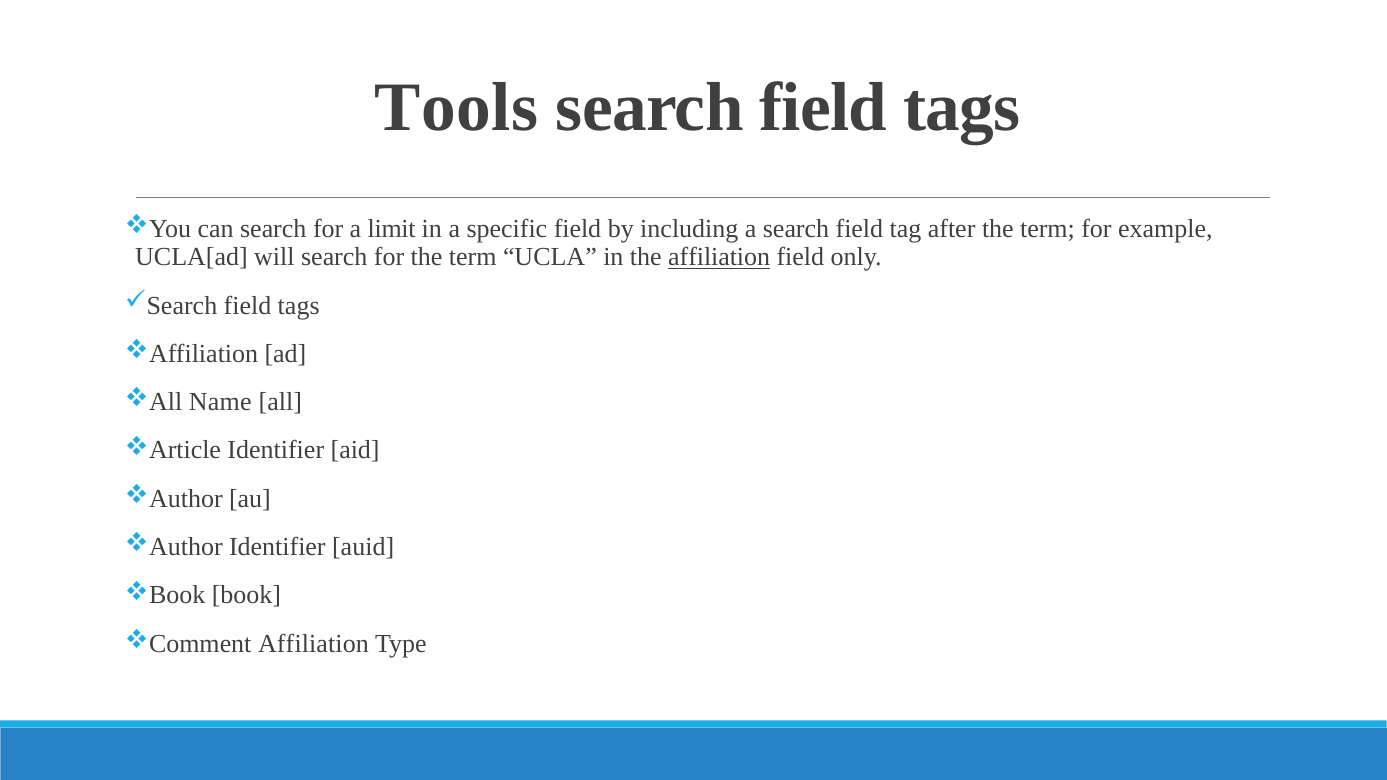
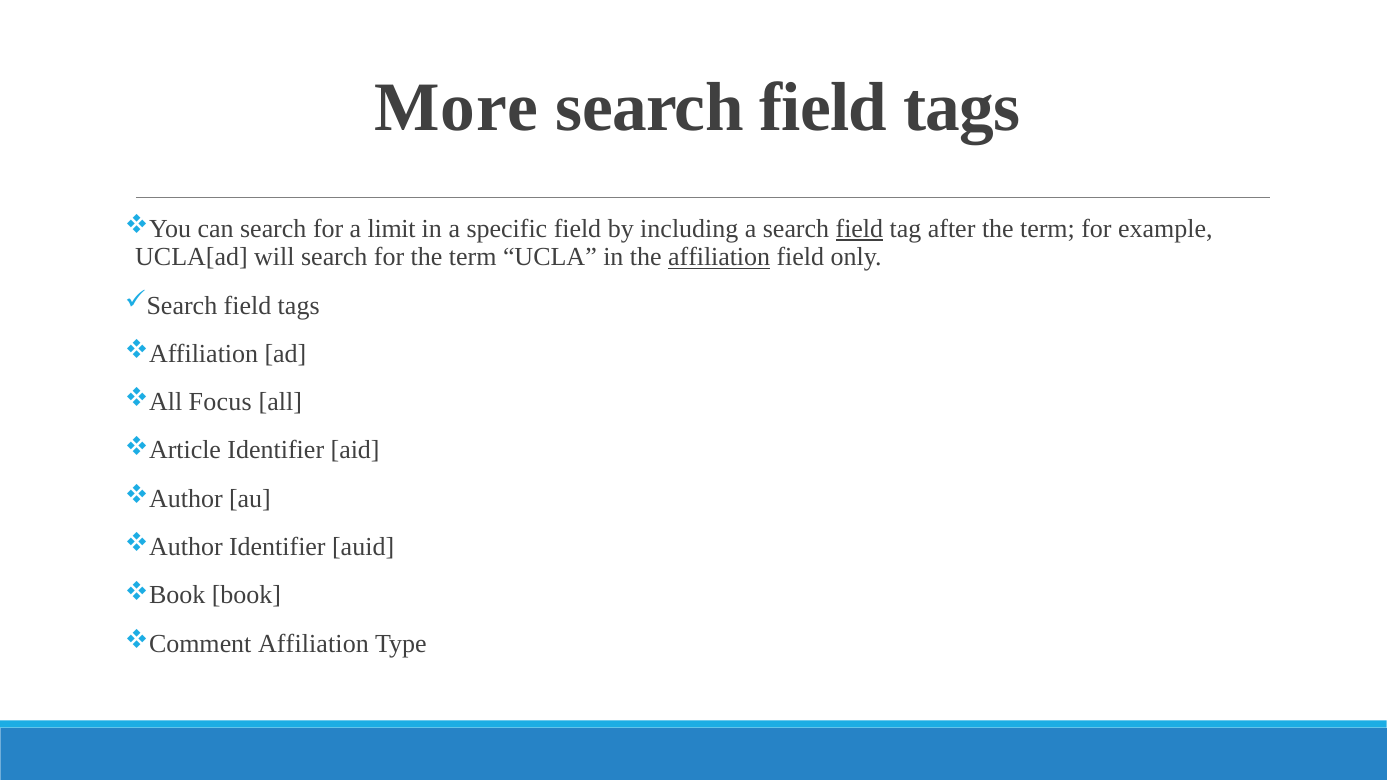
Tools: Tools -> More (456, 108)
field underline: none -> present (859, 229)
Name: Name -> Focus (220, 402)
